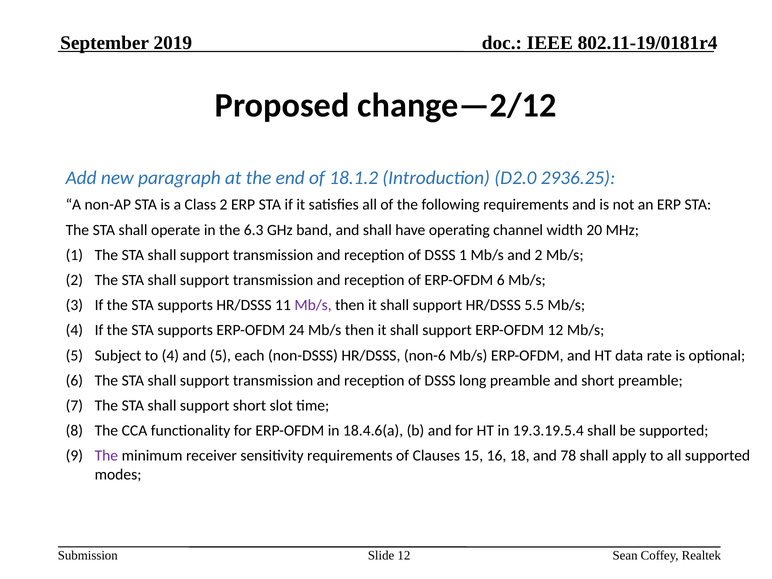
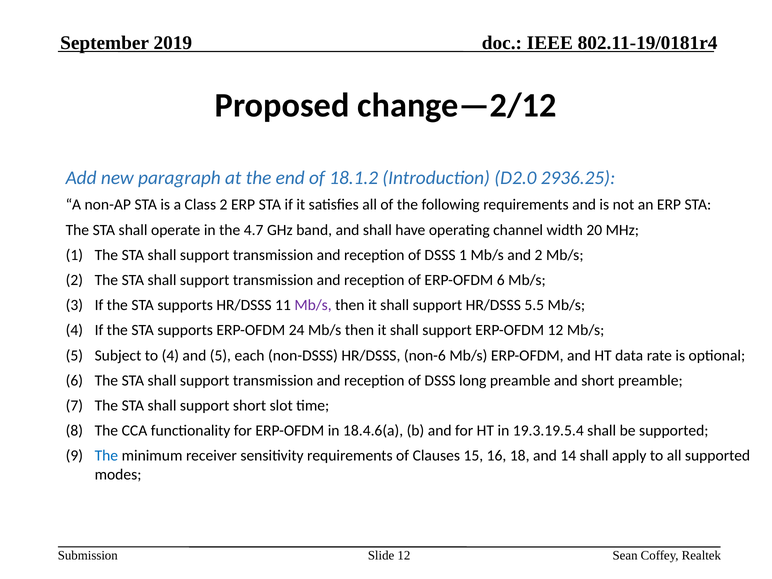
6.3: 6.3 -> 4.7 (254, 230)
The colour: purple -> blue (106, 456)
78: 78 -> 14 (568, 456)
